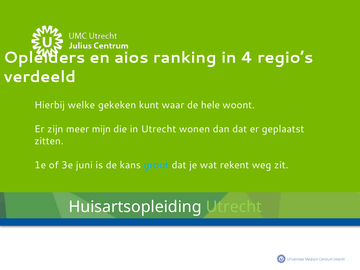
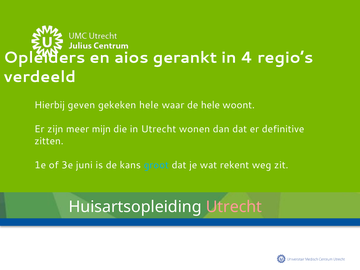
ranking: ranking -> gerankt (185, 58)
welke: welke -> geven (81, 105)
gekeken kunt: kunt -> hele (149, 105)
geplaatst: geplaatst -> definitive (283, 129)
Utrecht colour: light green -> pink (234, 207)
